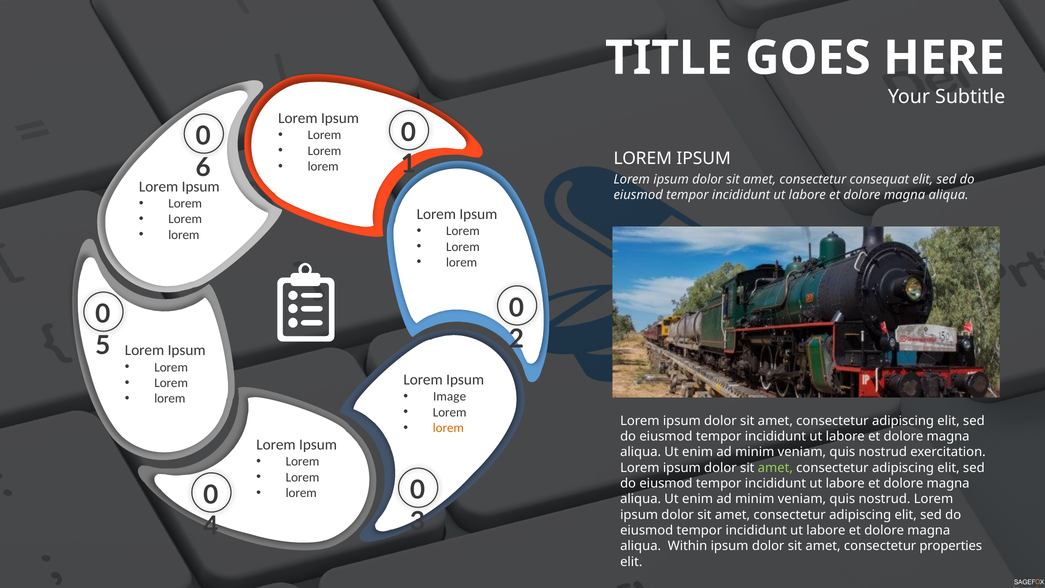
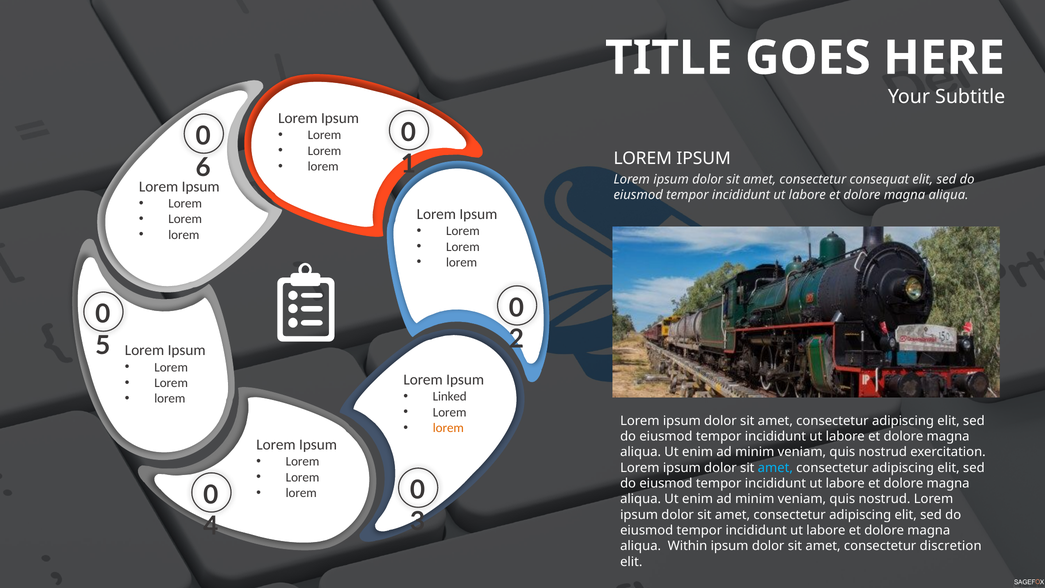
Image: Image -> Linked (450, 396)
amet colour: light green -> light blue (775, 468)
properties: properties -> discretion (951, 546)
